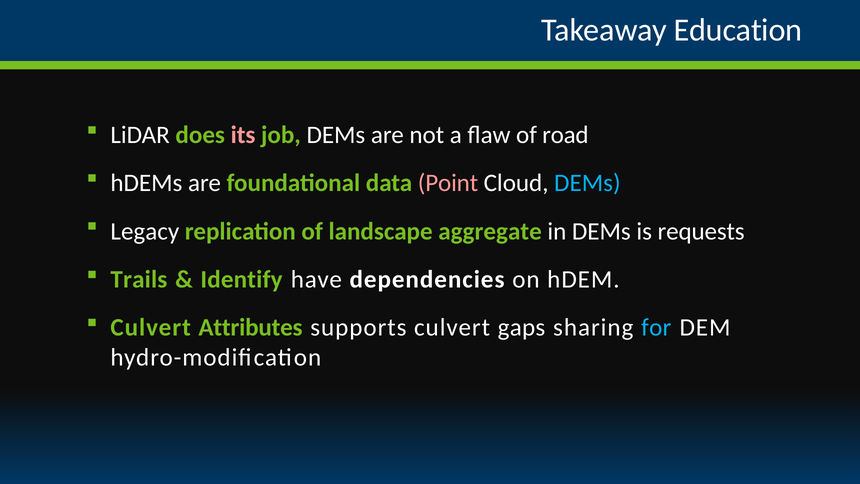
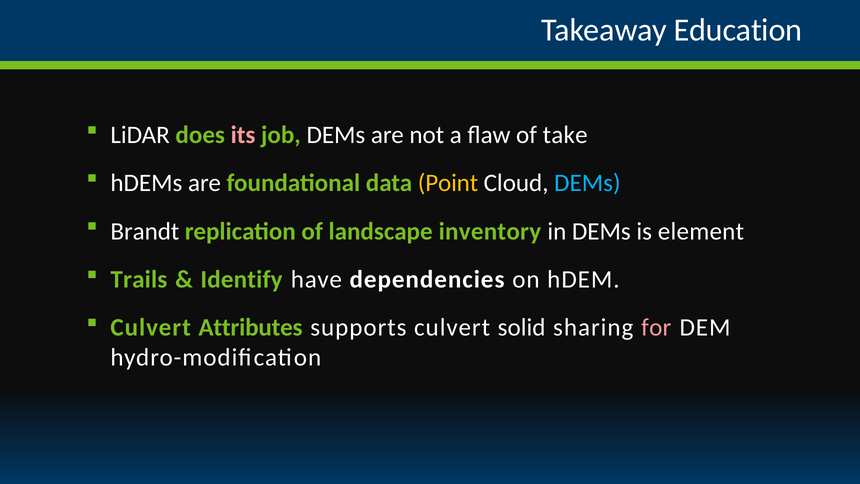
road: road -> take (565, 135)
Point colour: pink -> yellow (448, 183)
Legacy: Legacy -> Brandt (145, 231)
aggregate: aggregate -> inventory (490, 231)
requests: requests -> element (701, 231)
gaps: gaps -> solid (522, 327)
for colour: light blue -> pink (656, 327)
